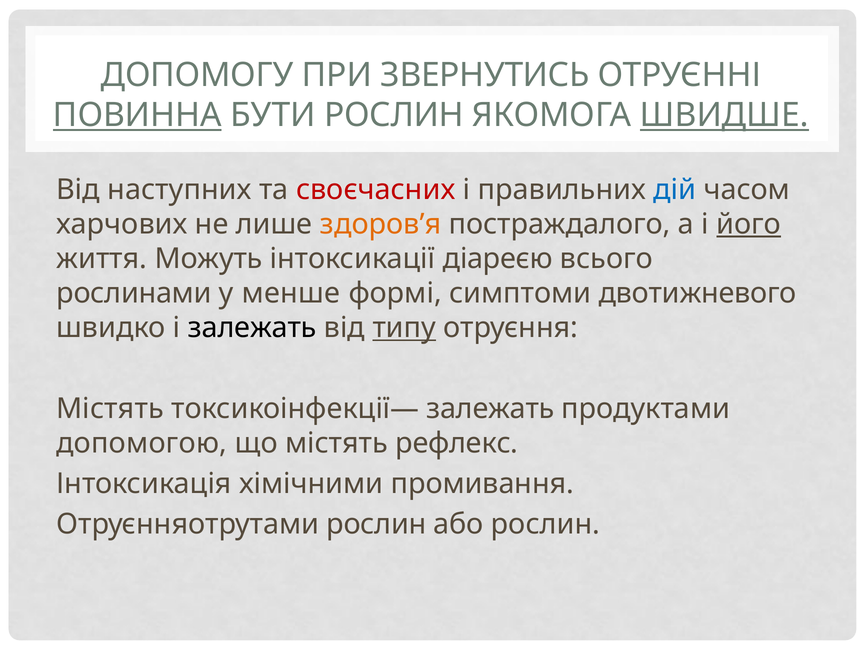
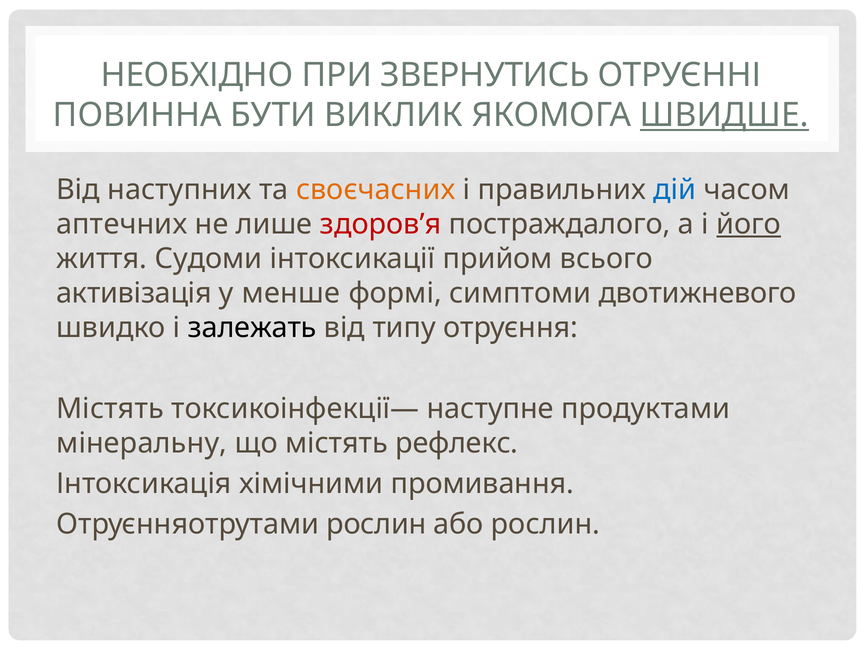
ДОПОМОГУ: ДОПОМОГУ -> НЕОБХІДНО (197, 75)
ПОВИННА underline: present -> none (137, 115)
БУТИ РОСЛИН: РОСЛИН -> ВИКЛИК (394, 115)
своєчасних colour: red -> orange (376, 189)
харчових: харчових -> аптечних (122, 224)
здоров’я colour: orange -> red (381, 224)
Можуть: Можуть -> Судоми (208, 259)
діареєю: діареєю -> прийом (498, 259)
рослинами: рослинами -> активізація (134, 293)
типу underline: present -> none (404, 328)
токсикоінфекції— залежать: залежать -> наступне (490, 409)
допомогою: допомогою -> мінеральну (142, 443)
